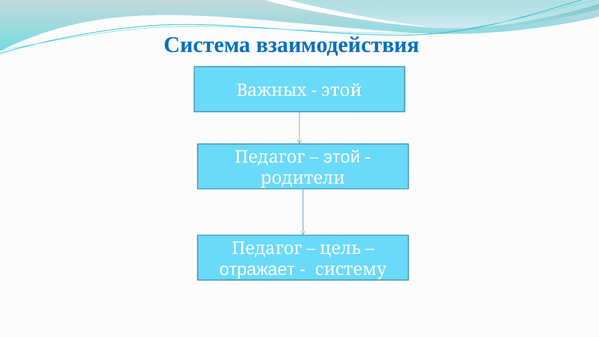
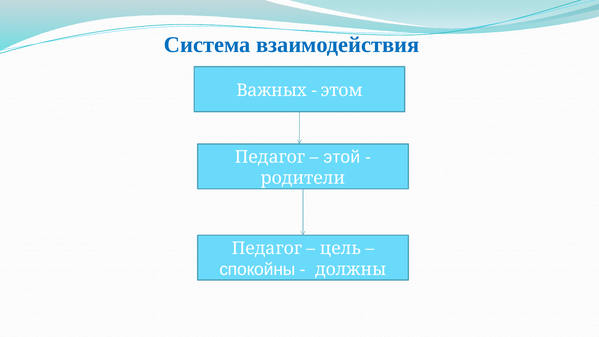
этой: этой -> этом (342, 90)
отражает: отражает -> спокойны (257, 269)
систему: систему -> должны (351, 269)
